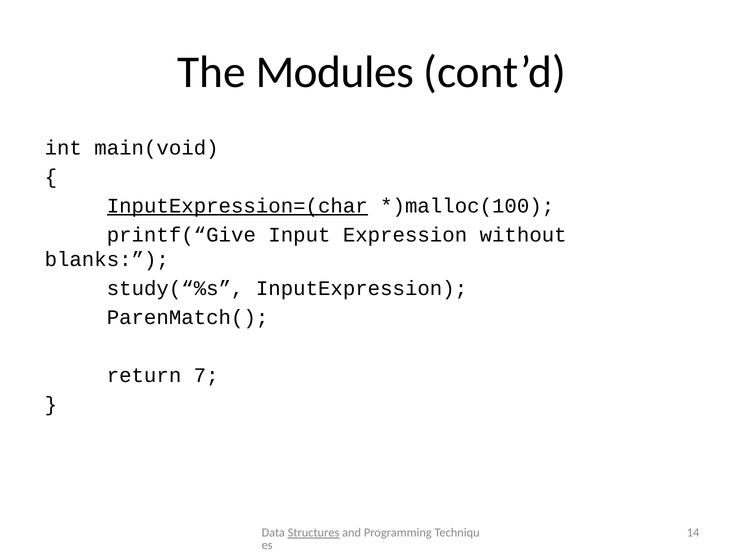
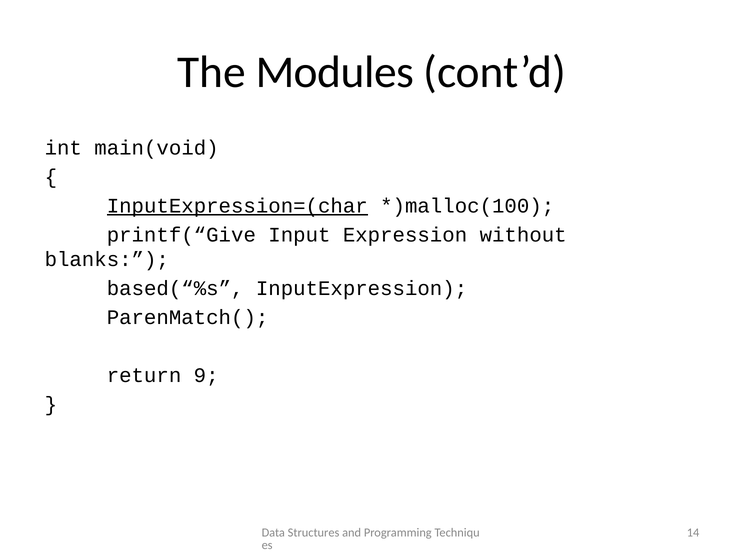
study(“%s: study(“%s -> based(“%s (175, 289)
7: 7 -> 9 (206, 375)
Structures underline: present -> none (314, 533)
